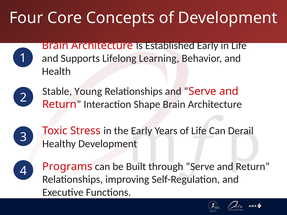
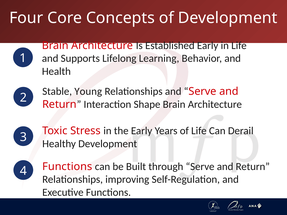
4 Programs: Programs -> Functions (67, 167)
